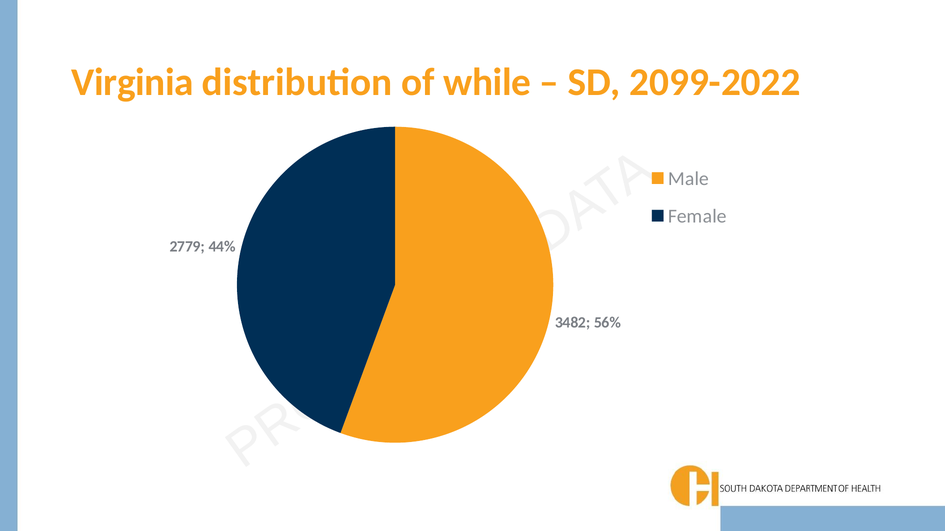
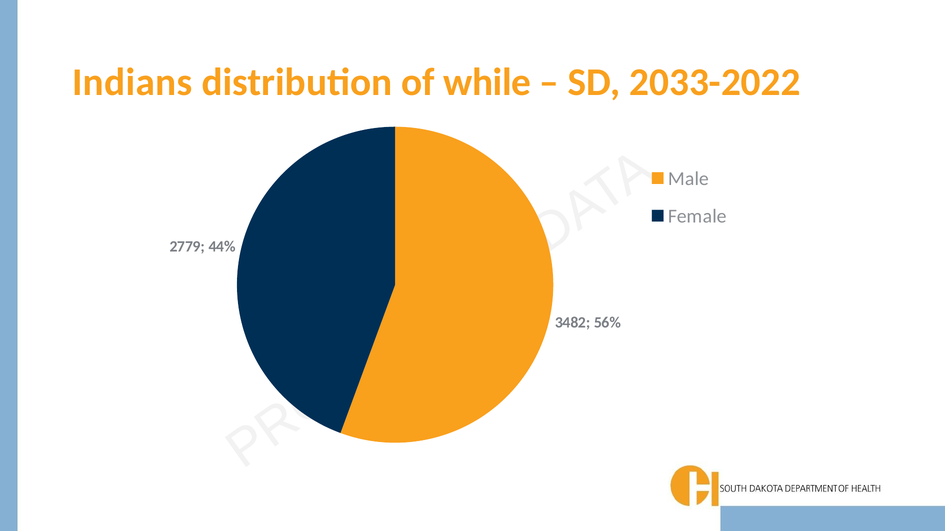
Virginia: Virginia -> Indians (132, 82)
2099-2022: 2099-2022 -> 2033-2022 (715, 82)
